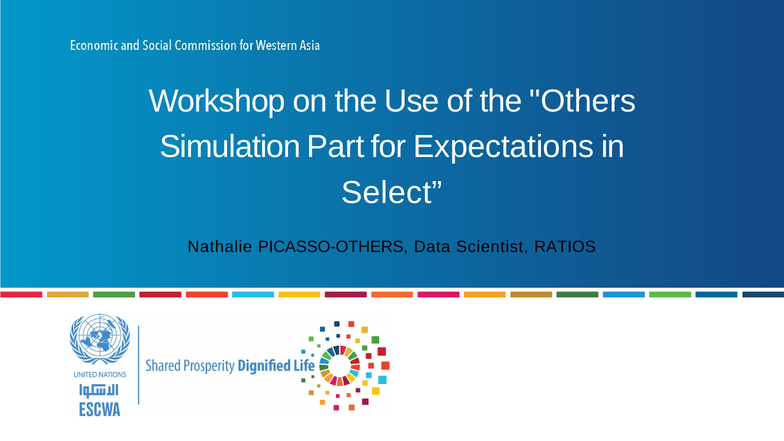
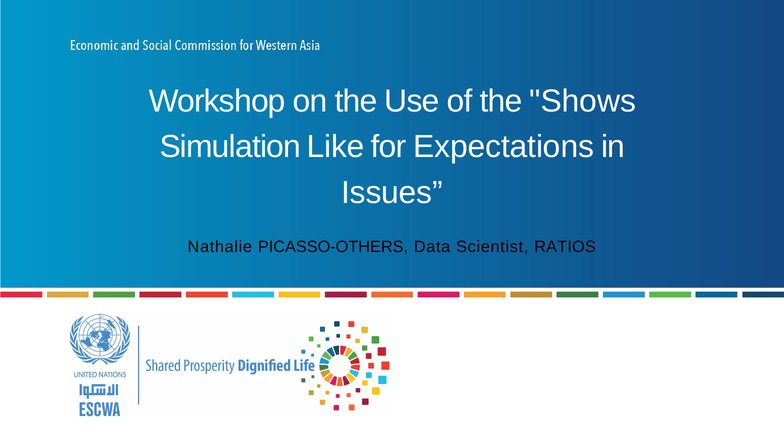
Others: Others -> Shows (583, 101)
Part: Part -> Like (336, 147)
Select: Select -> Issues (392, 193)
